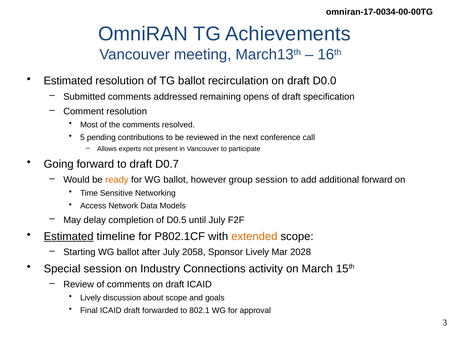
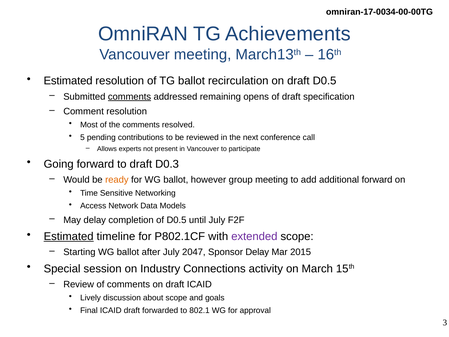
draft D0.0: D0.0 -> D0.5 (325, 81)
comments underline: none -> present (130, 97)
D0.7: D0.7 -> D0.3 (167, 164)
group session: session -> meeting (272, 180)
extended colour: orange -> purple (254, 236)
2058: 2058 -> 2047 (194, 252)
Sponsor Lively: Lively -> Delay (257, 252)
2028: 2028 -> 2015 (301, 252)
